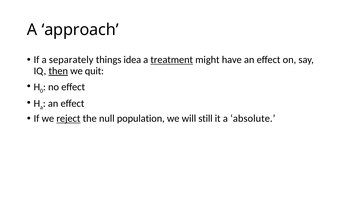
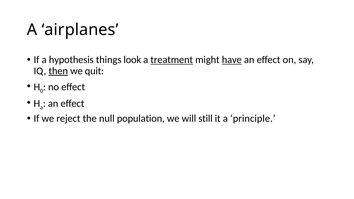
approach: approach -> airplanes (80, 30)
separately: separately -> hypothesis (71, 60)
idea: idea -> look (132, 60)
have underline: none -> present (232, 60)
reject underline: present -> none (68, 119)
absolute: absolute -> principle (253, 119)
